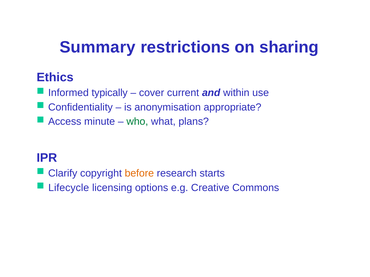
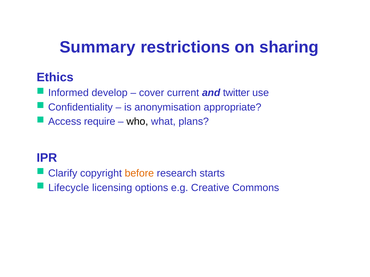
typically: typically -> develop (110, 93)
within: within -> twitter (236, 93)
minute: minute -> require (100, 122)
who colour: green -> black (137, 122)
